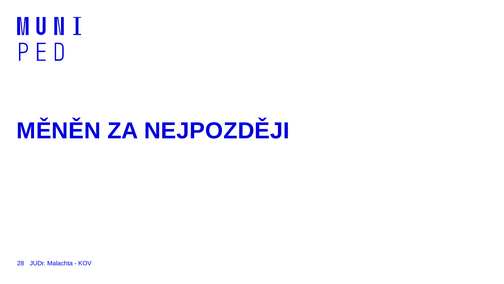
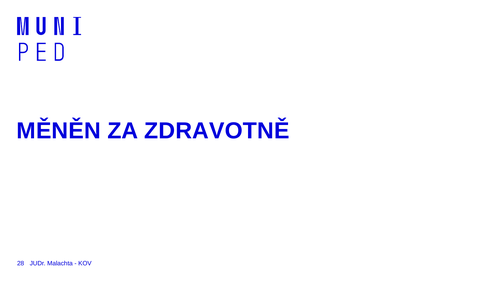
NEJPOZDĚJI: NEJPOZDĚJI -> ZDRAVOTNĚ (217, 131)
